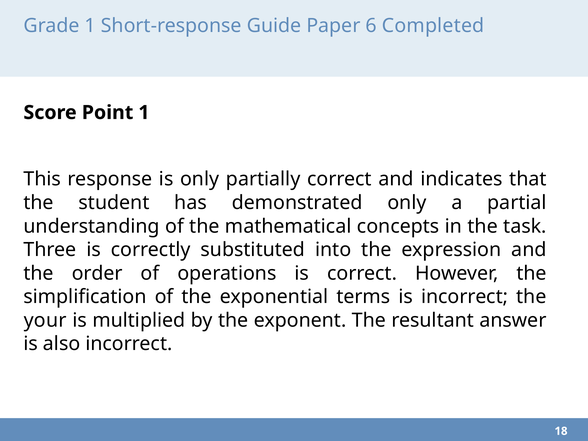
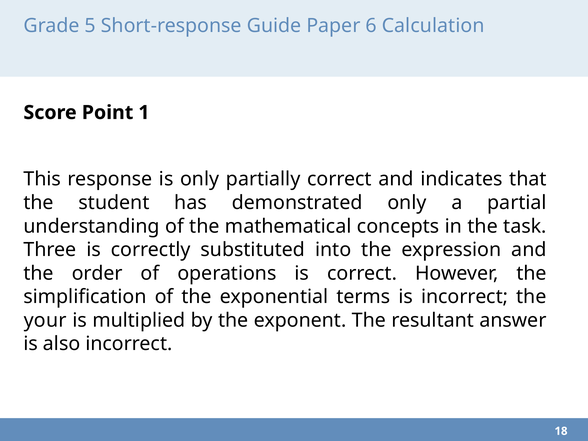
Grade 1: 1 -> 5 (90, 26)
Completed: Completed -> Calculation (433, 26)
